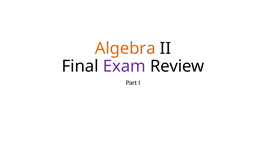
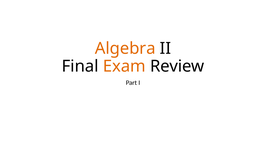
Exam colour: purple -> orange (124, 66)
